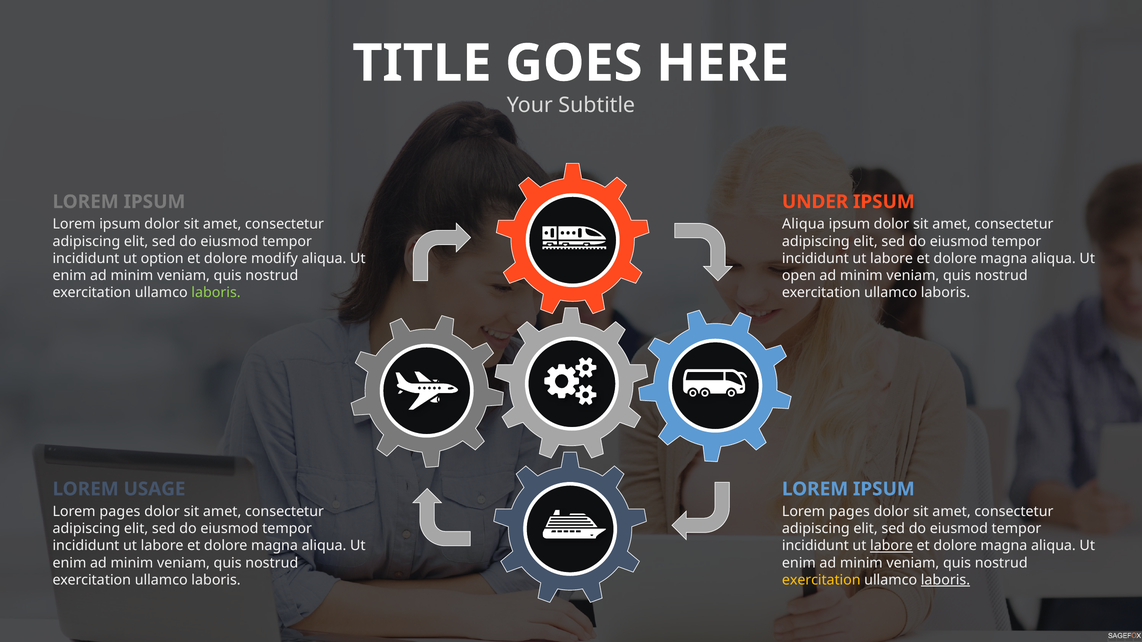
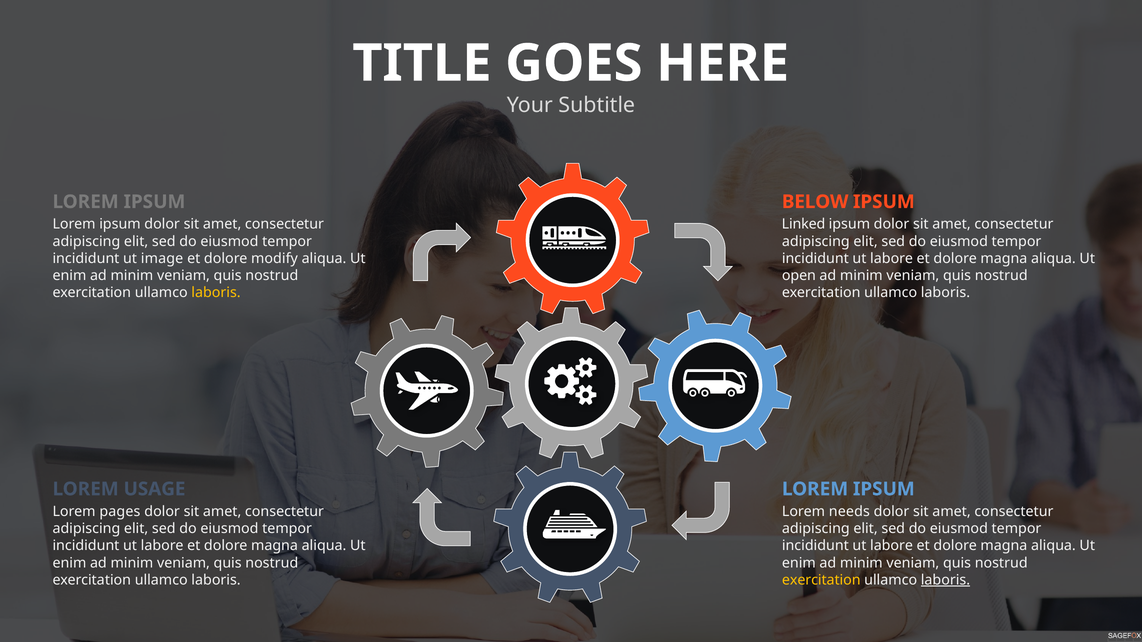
UNDER: UNDER -> BELOW (815, 202)
Aliqua: Aliqua -> Linked (804, 224)
option: option -> image (162, 259)
laboris colour: light green -> yellow (216, 293)
pages: pages -> needs (849, 512)
labore underline: present -> none (892, 546)
